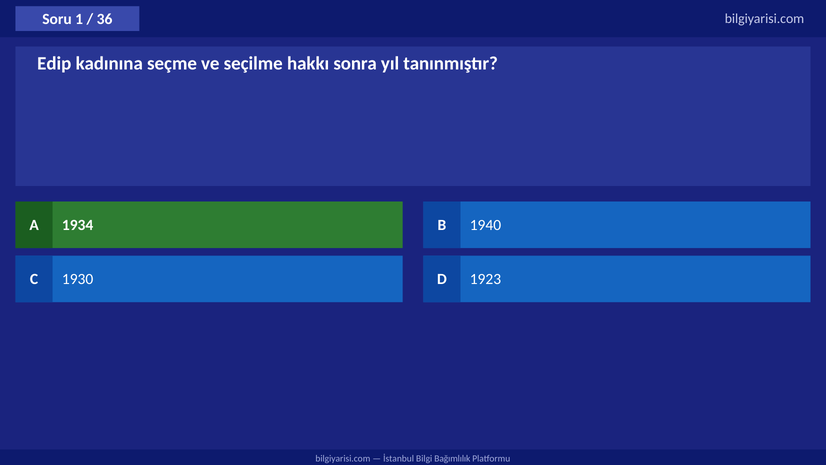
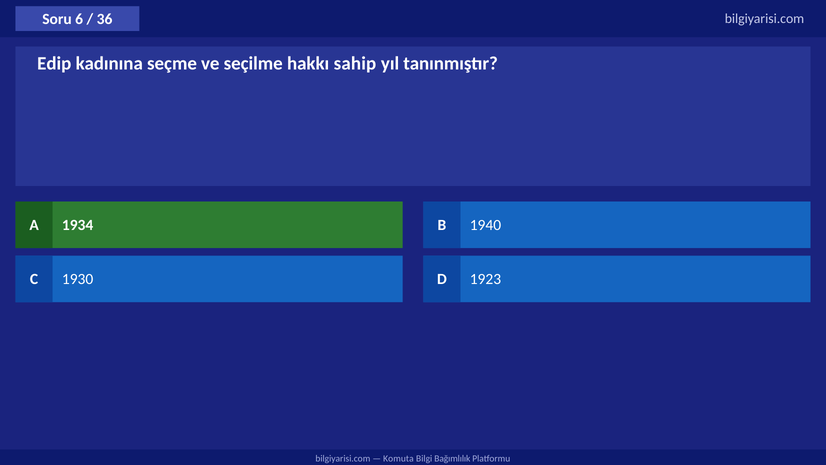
1: 1 -> 6 (79, 19)
sonra: sonra -> sahip (355, 64)
İstanbul: İstanbul -> Komuta (398, 458)
